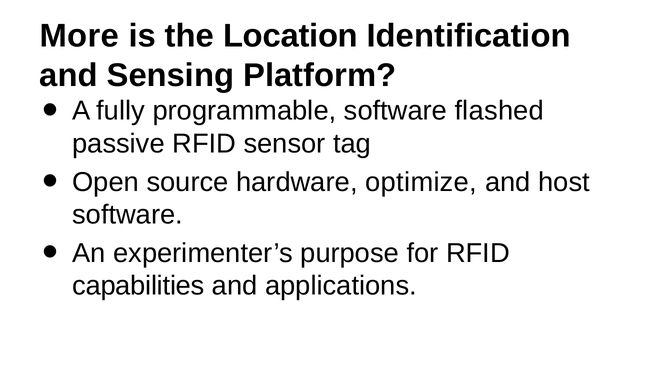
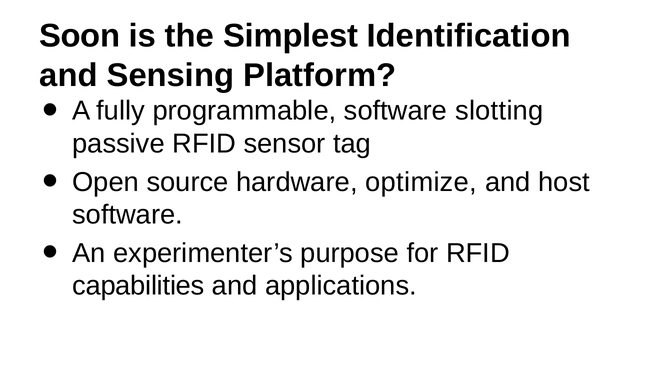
More: More -> Soon (80, 36)
Location: Location -> Simplest (291, 36)
flashed: flashed -> slotting (499, 111)
